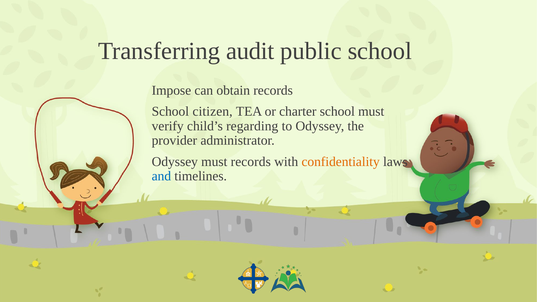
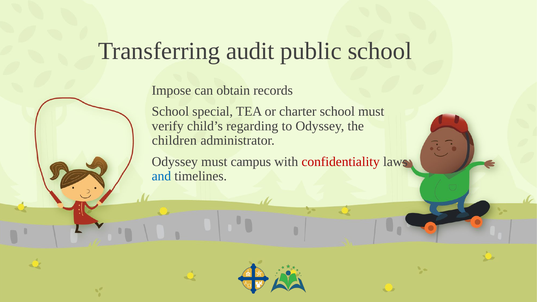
citizen: citizen -> special (213, 112)
provider: provider -> children (174, 141)
must records: records -> campus (251, 162)
confidentiality colour: orange -> red (341, 162)
